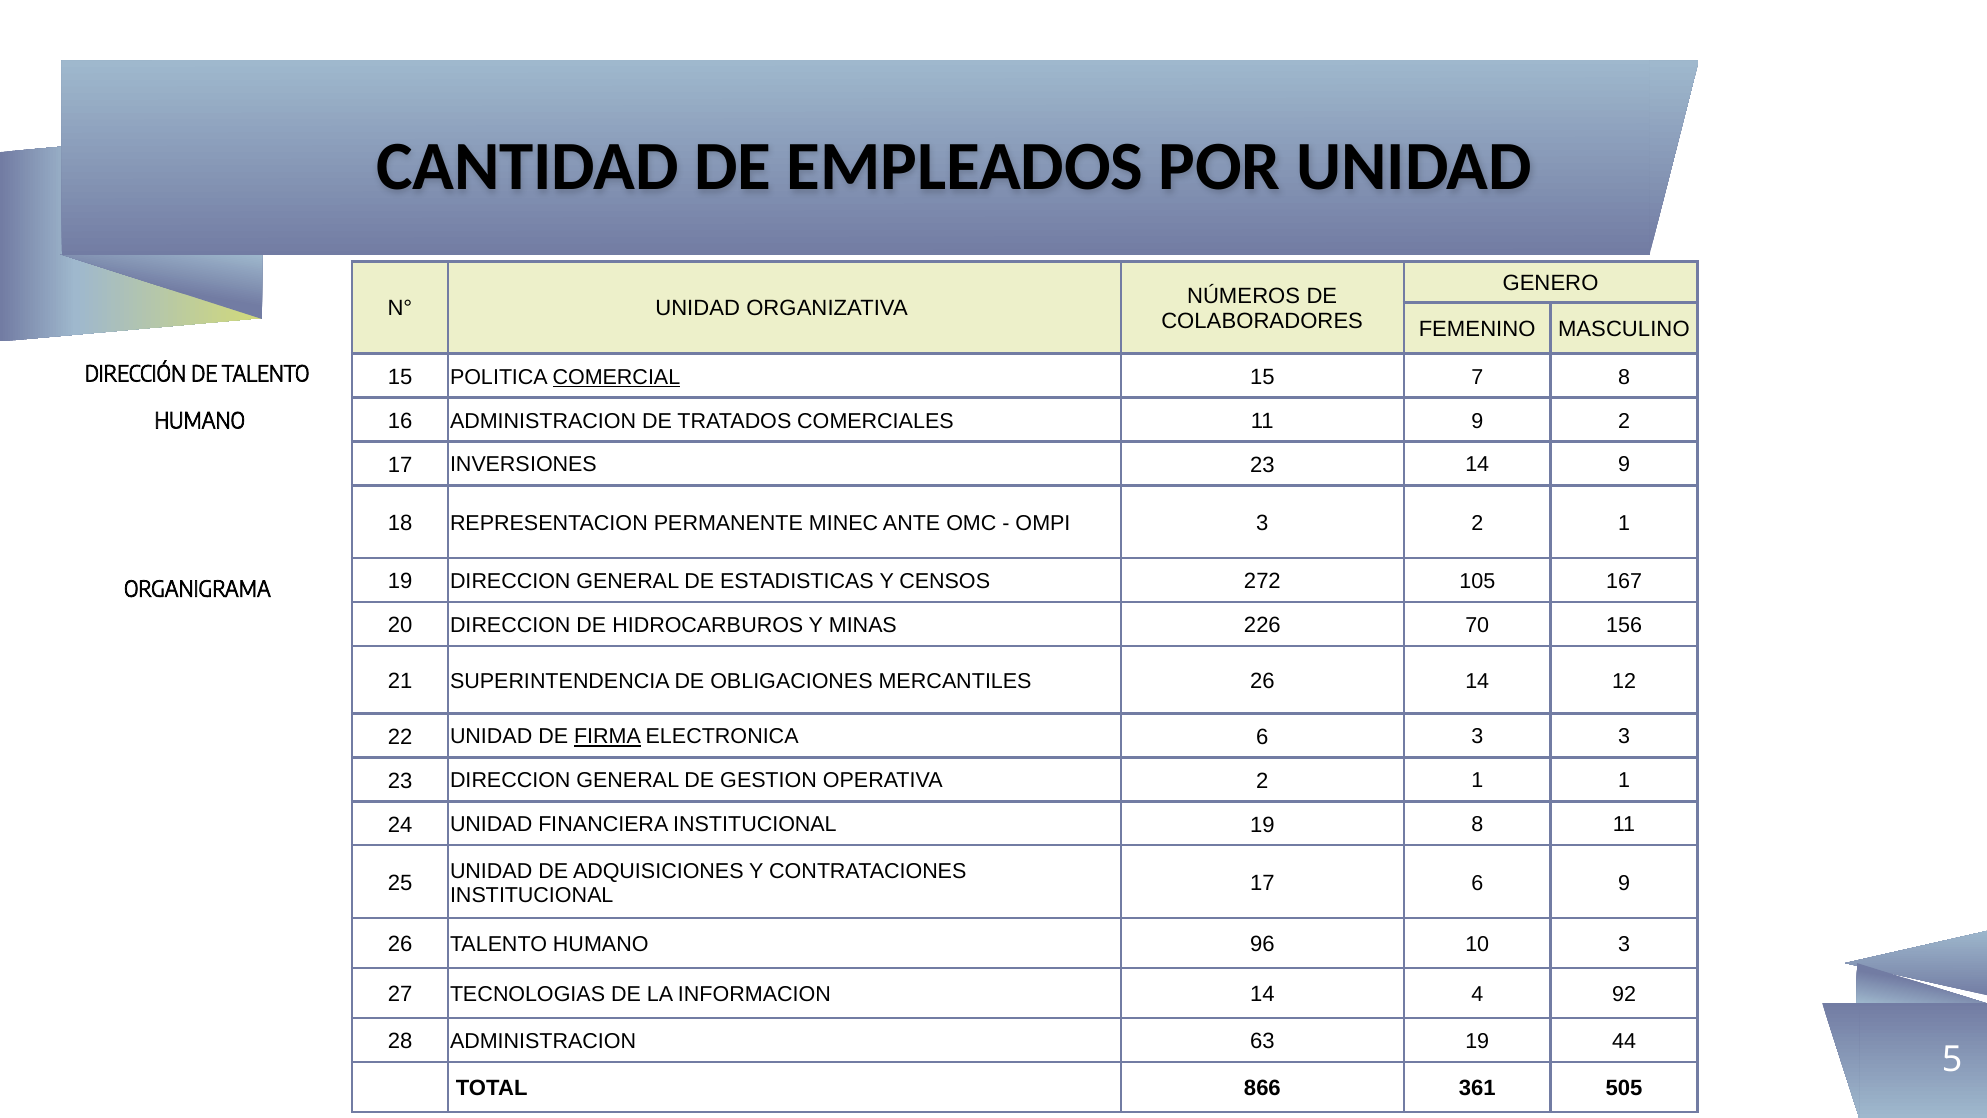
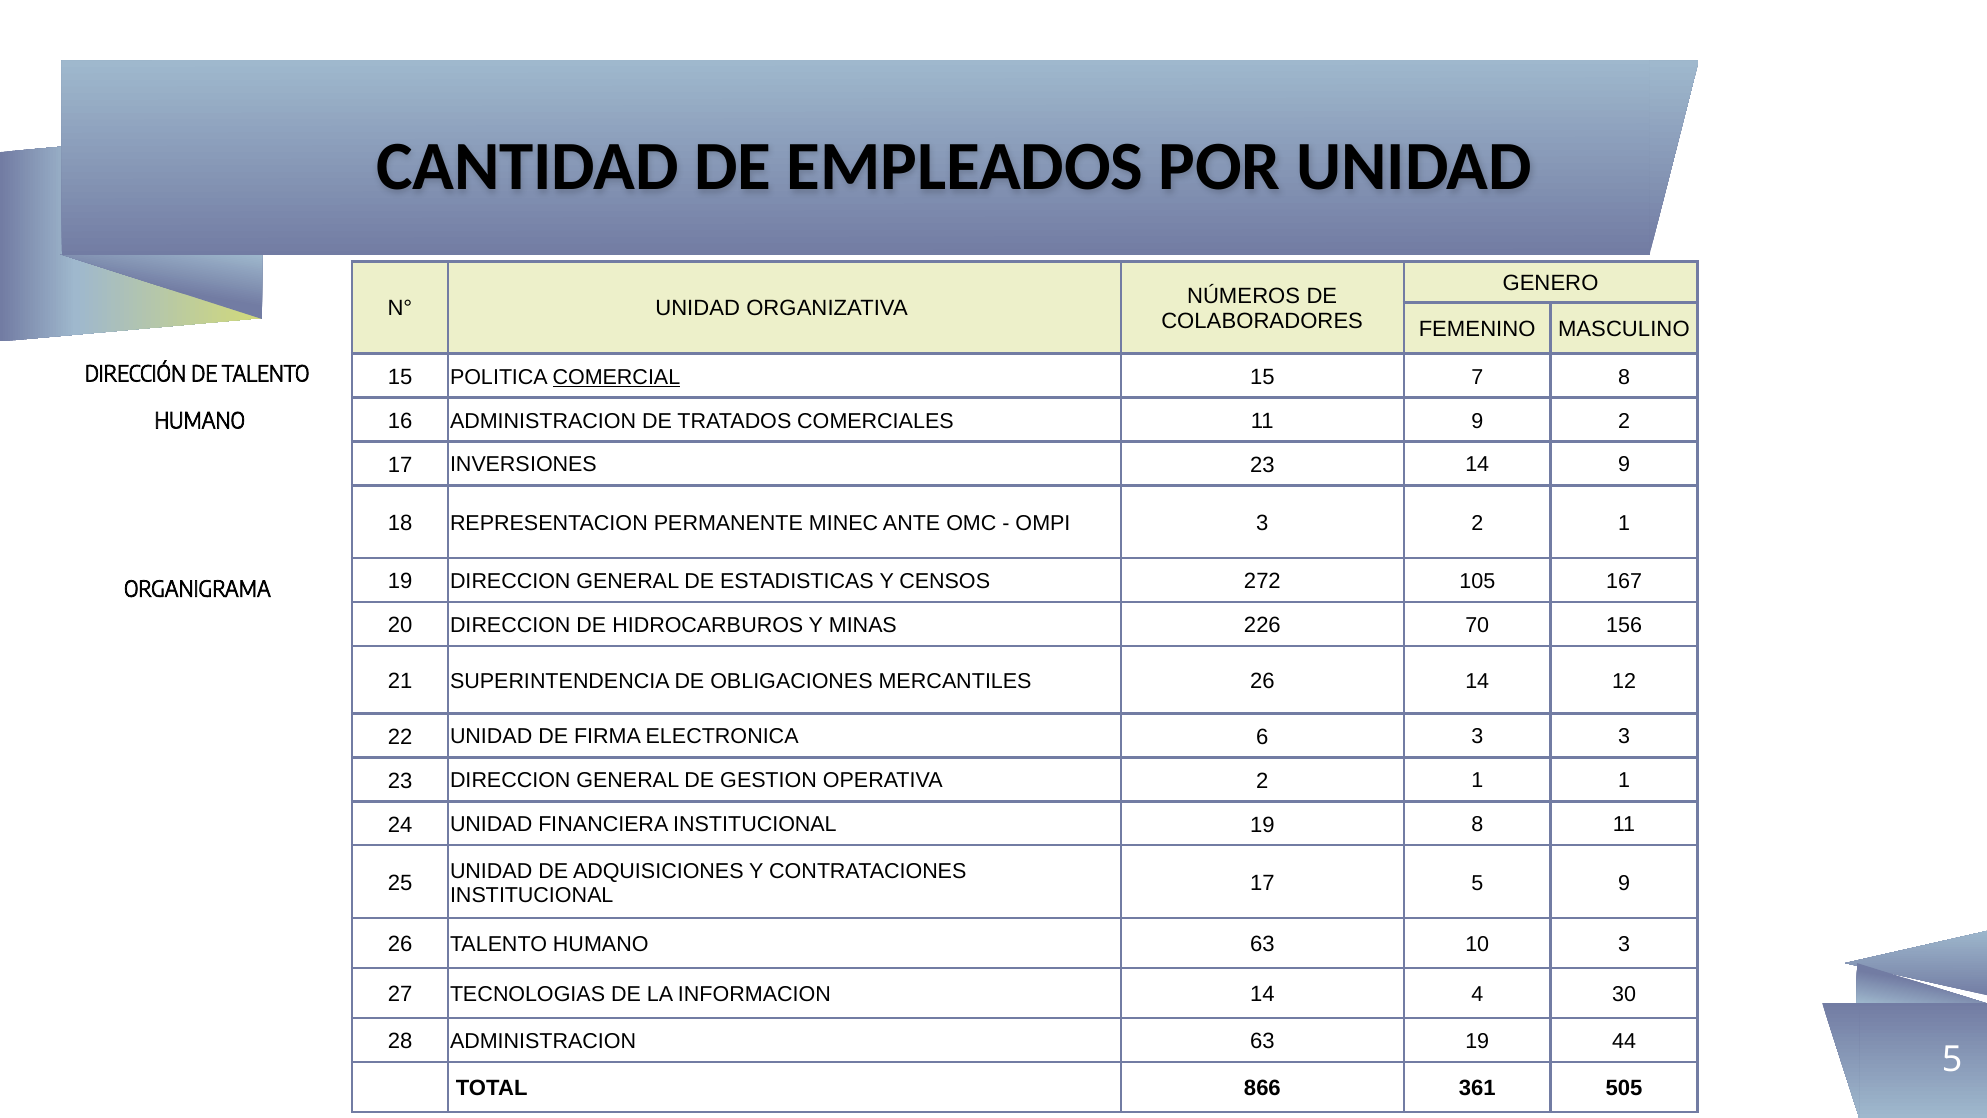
FIRMA underline: present -> none (607, 737)
17 6: 6 -> 5 (1477, 883)
HUMANO 96: 96 -> 63 (1262, 944)
92: 92 -> 30 (1624, 994)
